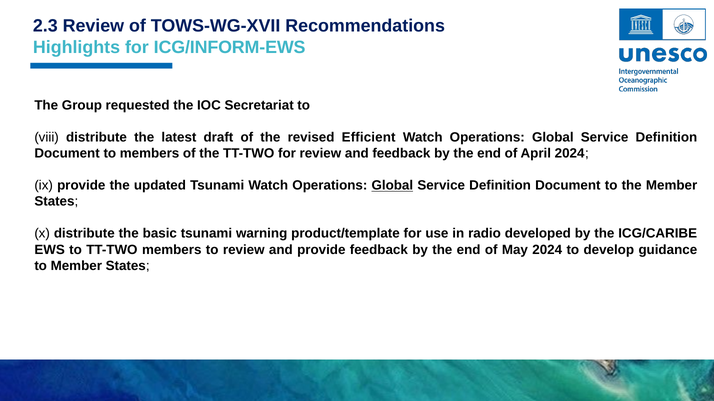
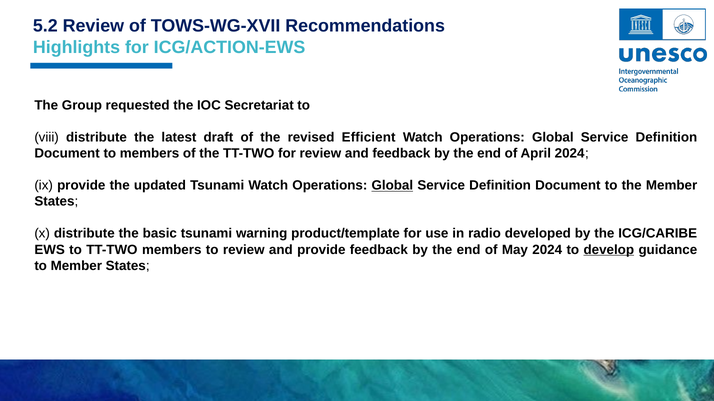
2.3: 2.3 -> 5.2 (45, 26)
ICG/INFORM-EWS: ICG/INFORM-EWS -> ICG/ACTION-EWS (230, 48)
develop underline: none -> present (609, 250)
